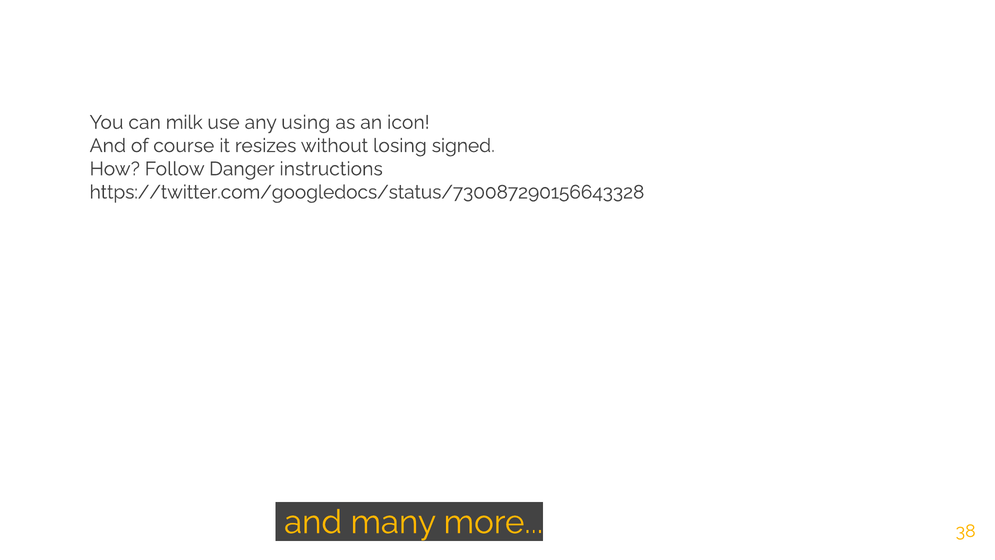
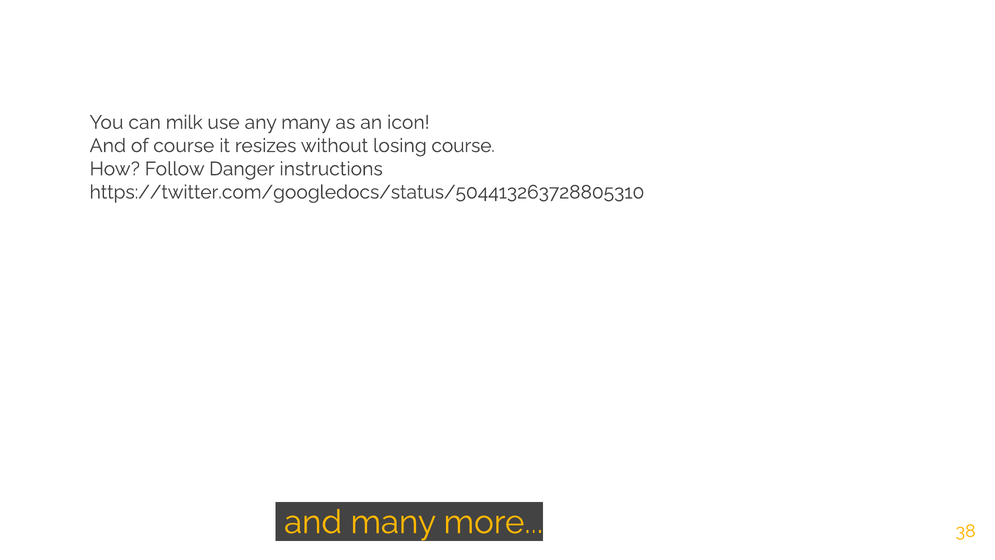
any using: using -> many (306, 122)
losing signed: signed -> course (463, 146)
https://twitter.com/googledocs/status/730087290156643328: https://twitter.com/googledocs/status/730087290156643328 -> https://twitter.com/googledocs/status/504413263728805310 (367, 192)
